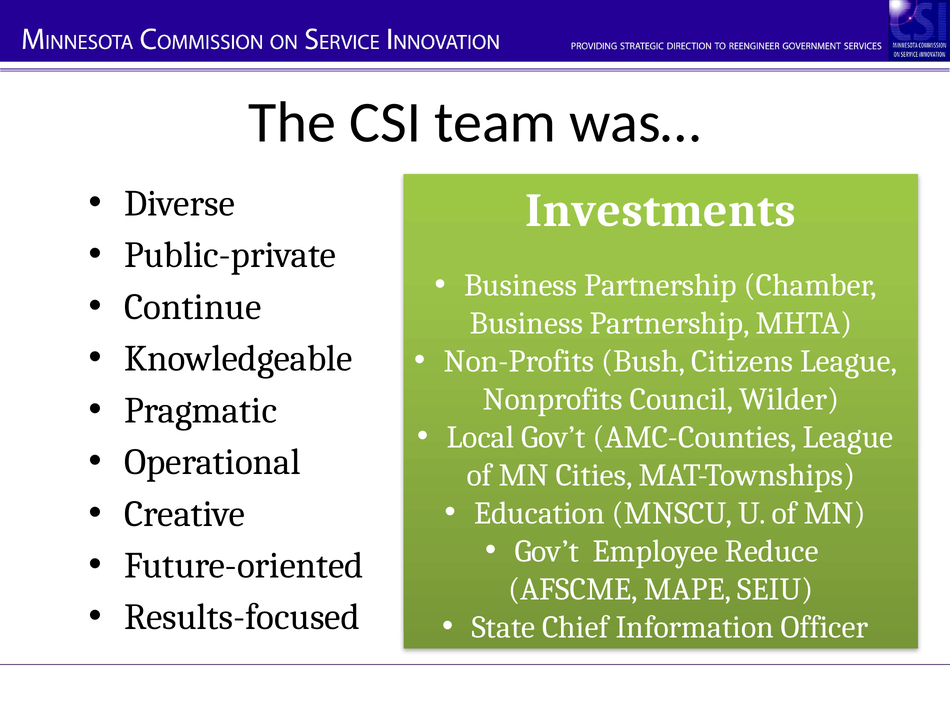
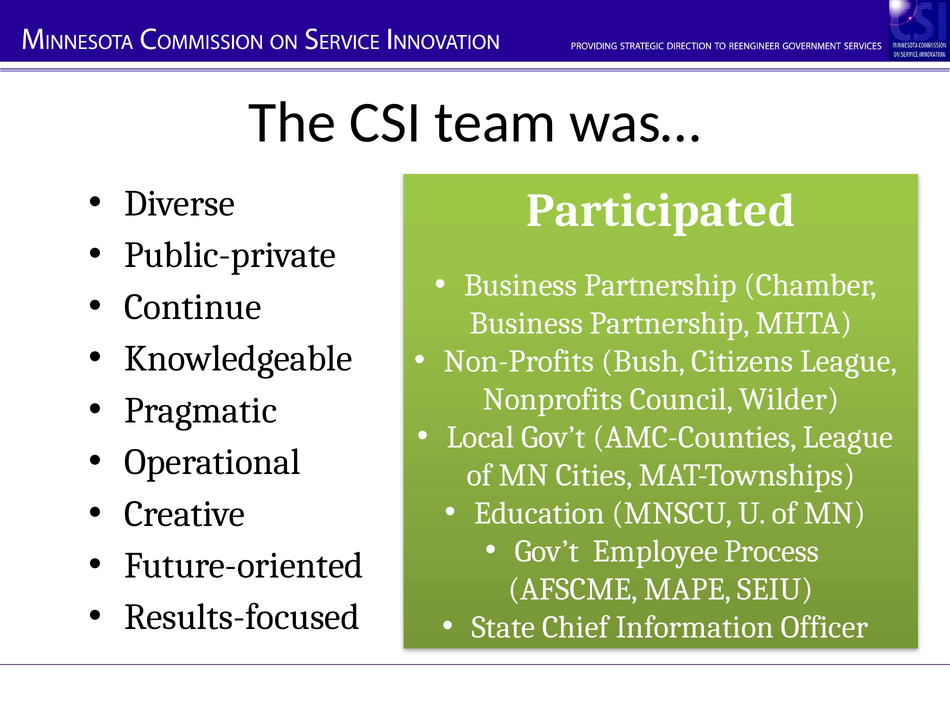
Investments: Investments -> Participated (661, 211)
Reduce: Reduce -> Process (772, 552)
